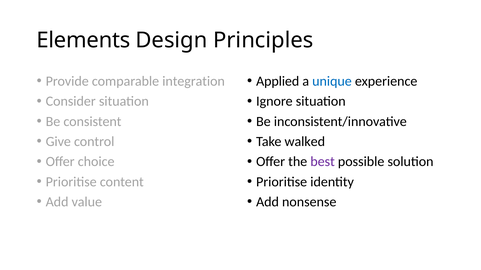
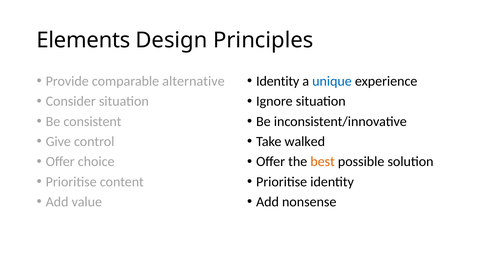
integration: integration -> alternative (193, 81)
Applied: Applied -> Identity (278, 81)
best colour: purple -> orange (323, 162)
